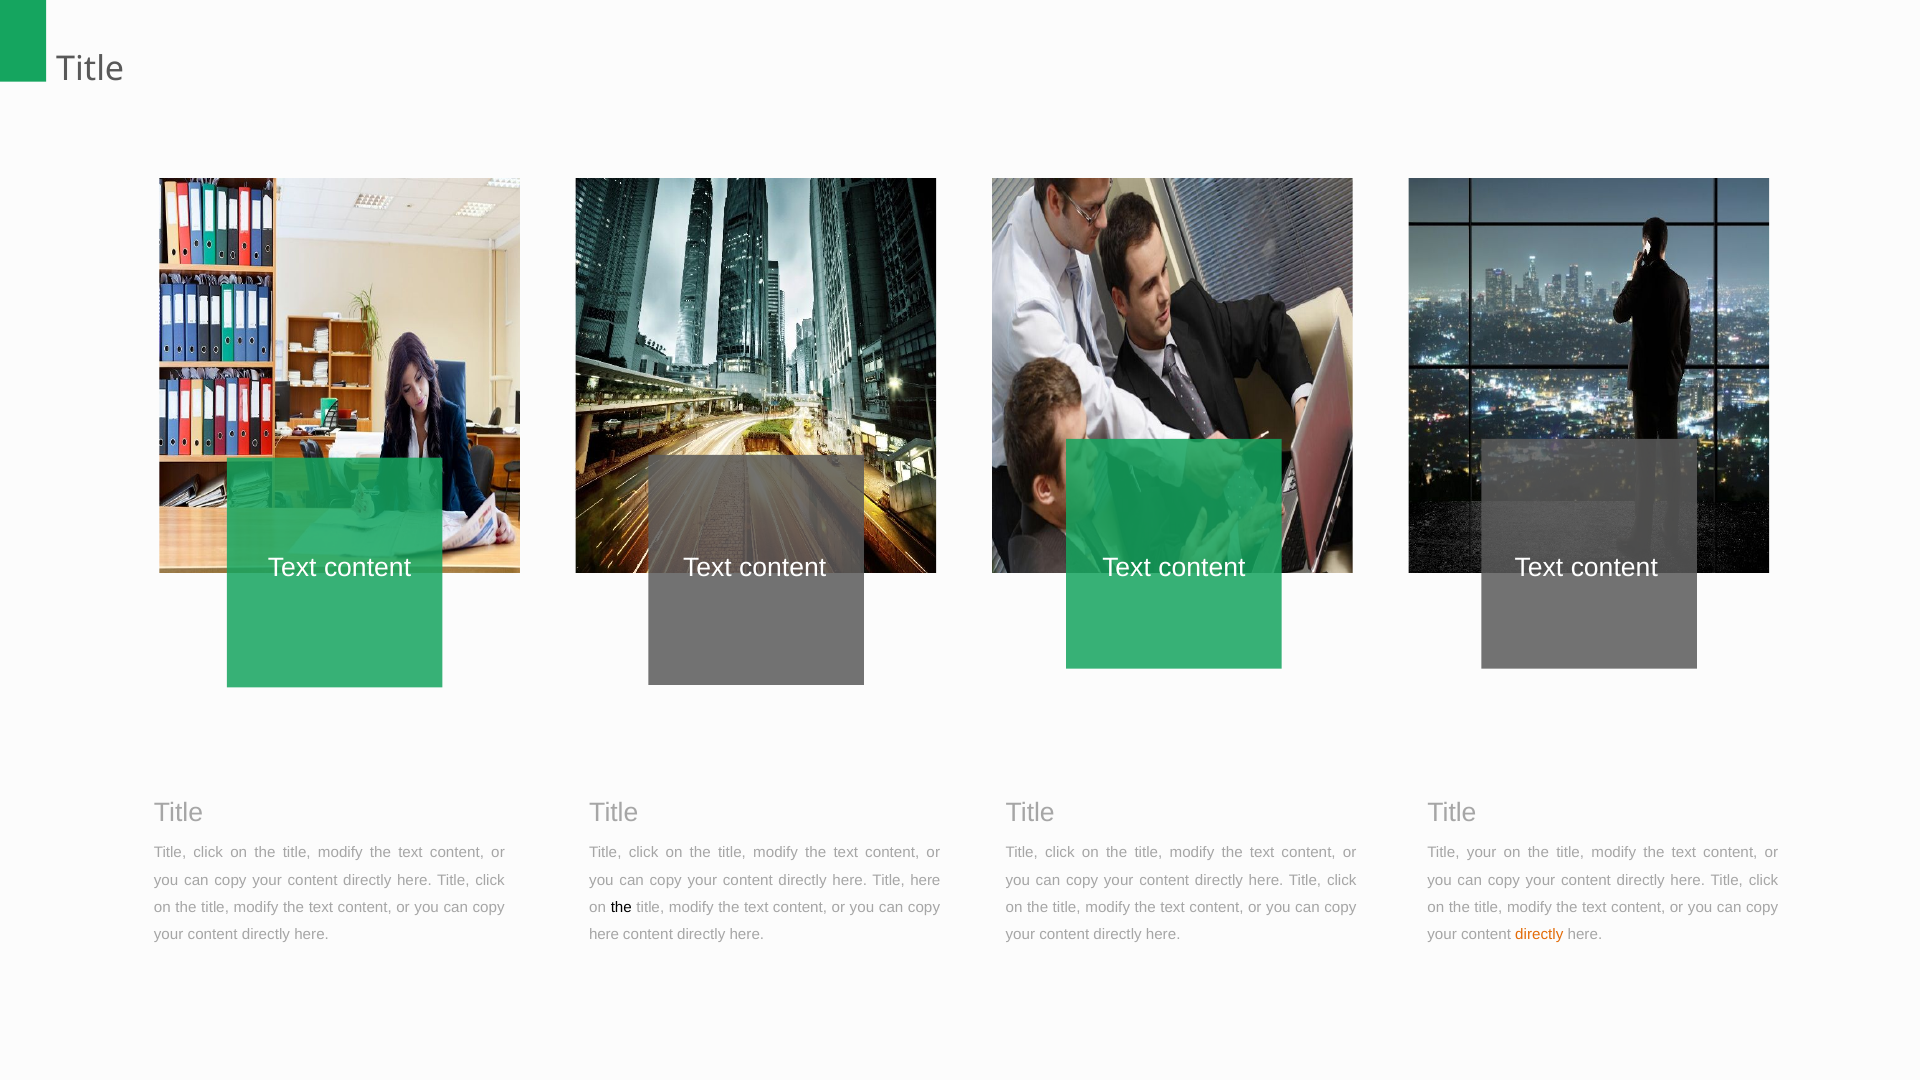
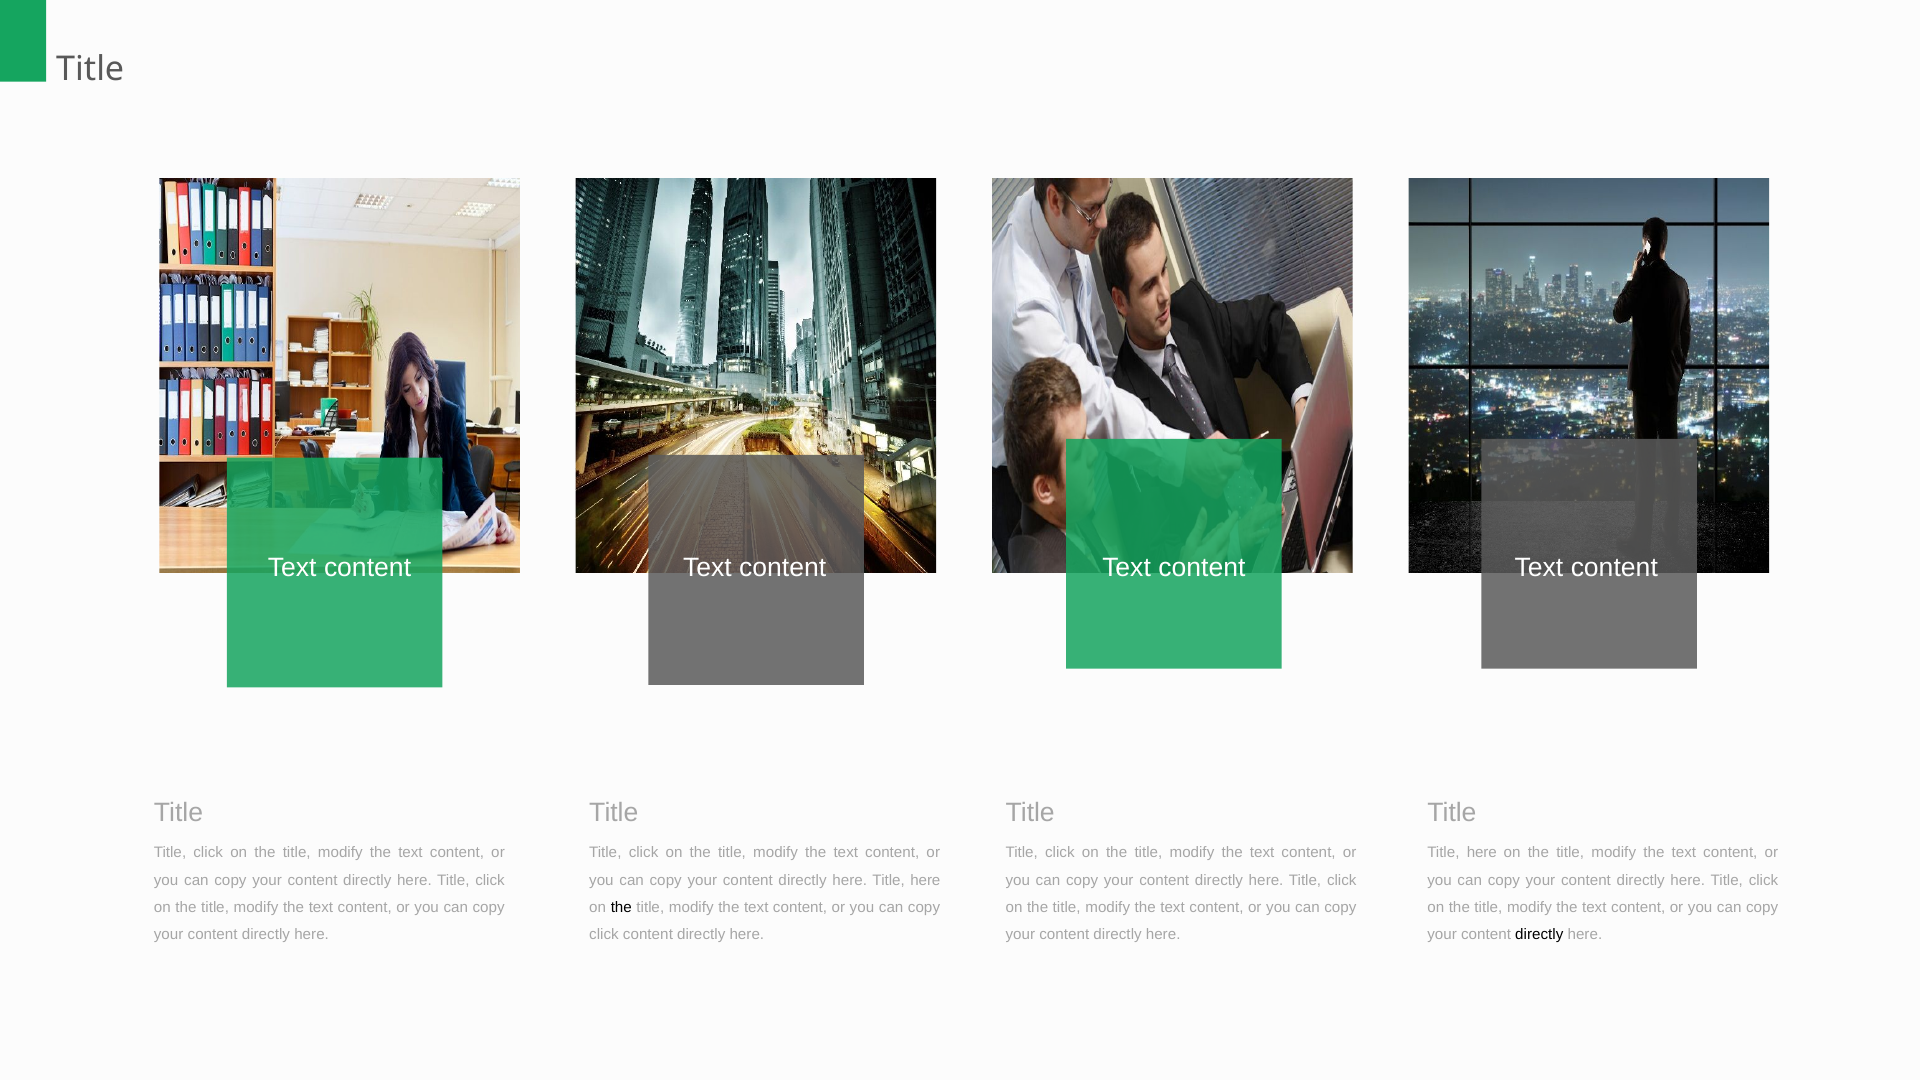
your: your -> here (1482, 853)
here: here -> click (604, 935)
directly colour: orange -> black (1539, 935)
